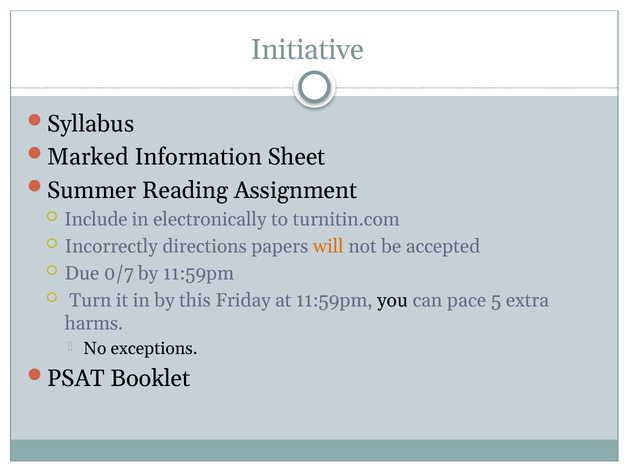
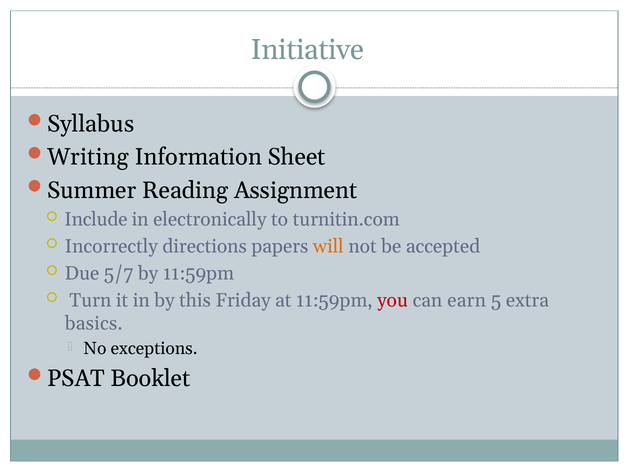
Marked: Marked -> Writing (88, 157)
0/7: 0/7 -> 5/7 (119, 273)
you colour: black -> red (393, 300)
pace: pace -> earn (467, 300)
harms: harms -> basics (94, 323)
